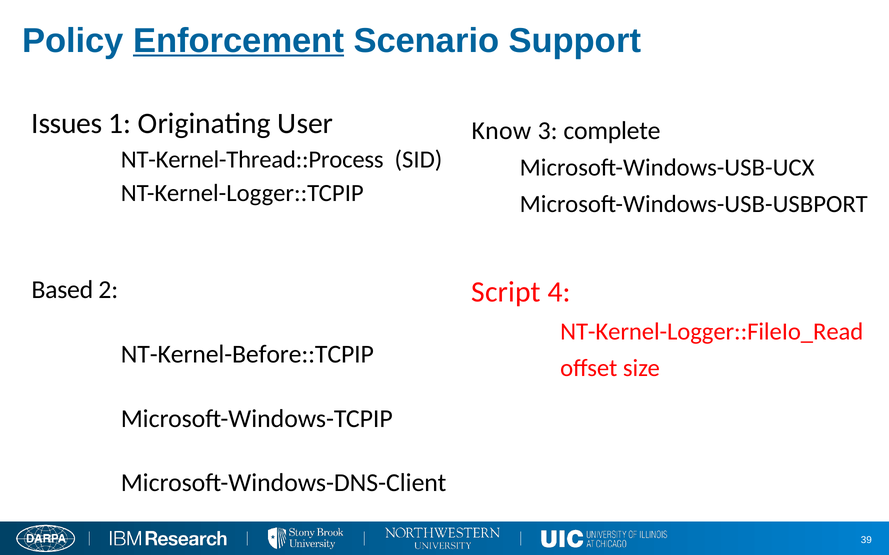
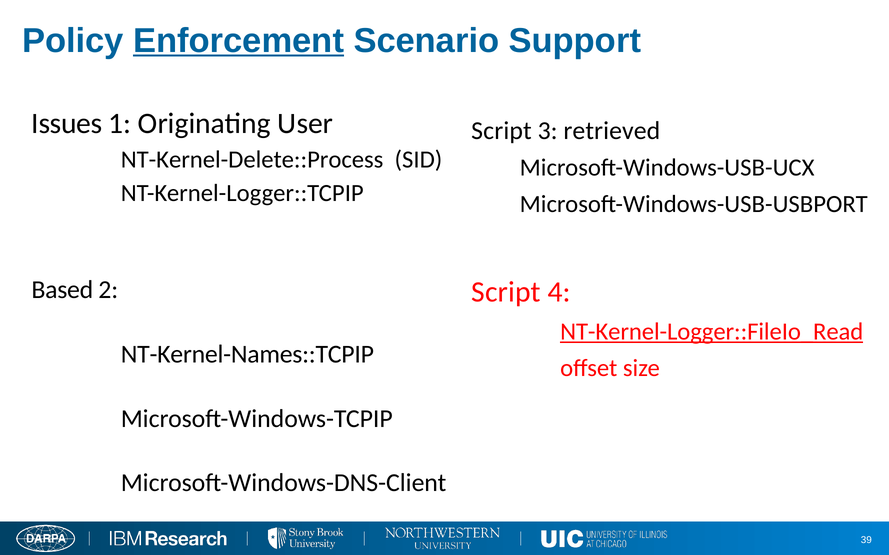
Know: Know -> Script (501, 131)
complete: complete -> retrieved (612, 131)
NT-Kernel-Thread::Process: NT-Kernel-Thread::Process -> NT-Kernel-Delete::Process (252, 160)
NT-Kernel-Logger::FileIo_Read underline: none -> present (712, 332)
NT-Kernel-Before::TCPIP: NT-Kernel-Before::TCPIP -> NT-Kernel-Names::TCPIP (247, 355)
